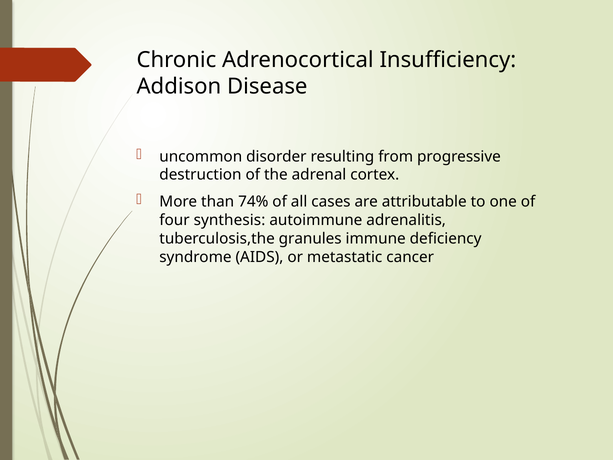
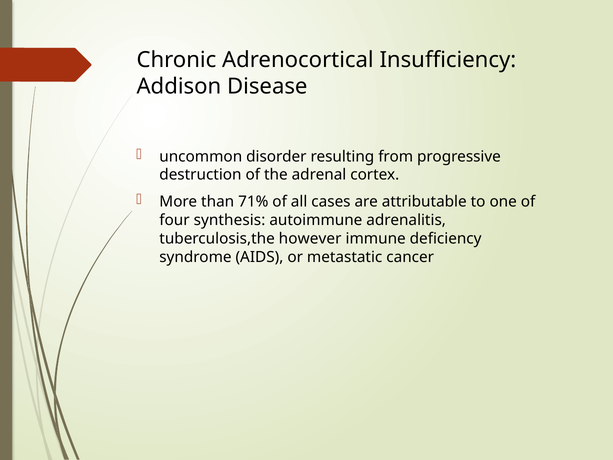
74%: 74% -> 71% (253, 202)
granules: granules -> however (310, 238)
